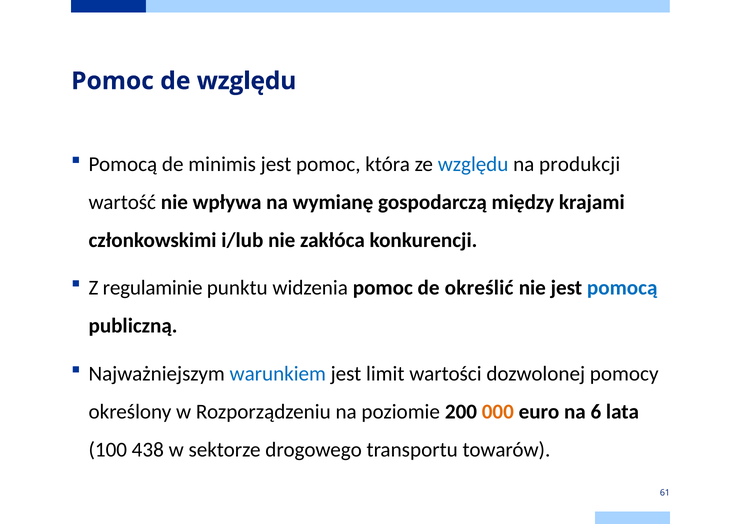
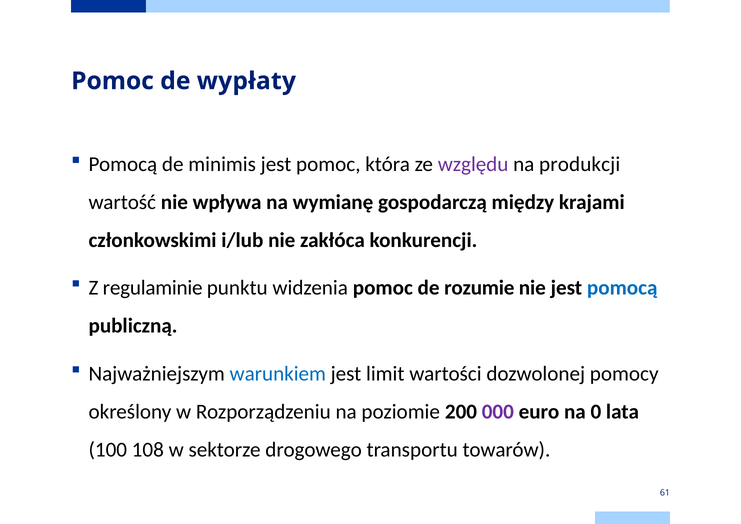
de względu: względu -> wypłaty (246, 81)
względu colour: blue -> purple (473, 164)
określić: określić -> rozumie (479, 288)
000 colour: orange -> purple (498, 412)
6: 6 -> 0 (596, 412)
438: 438 -> 108 (148, 450)
